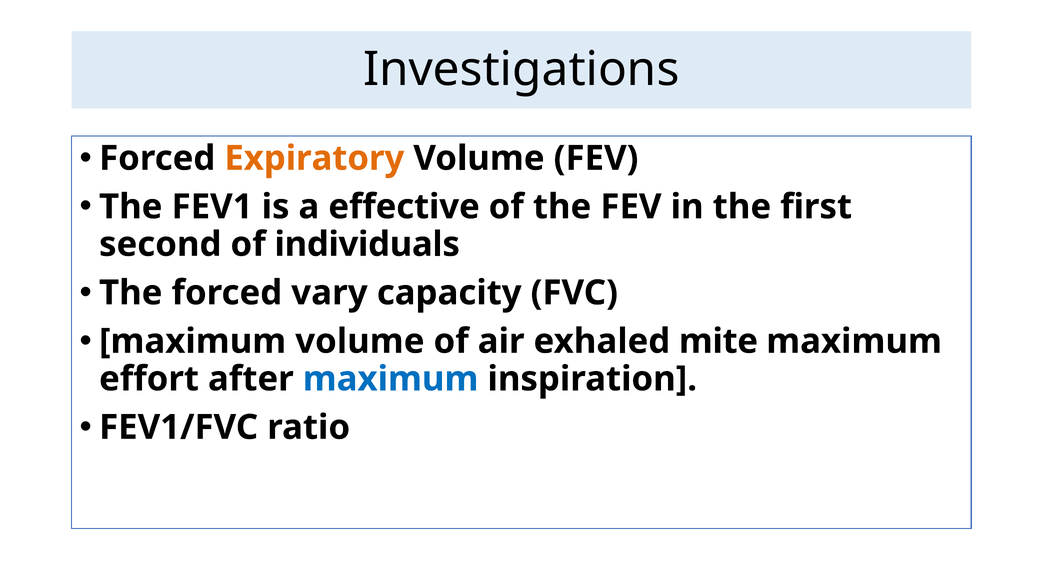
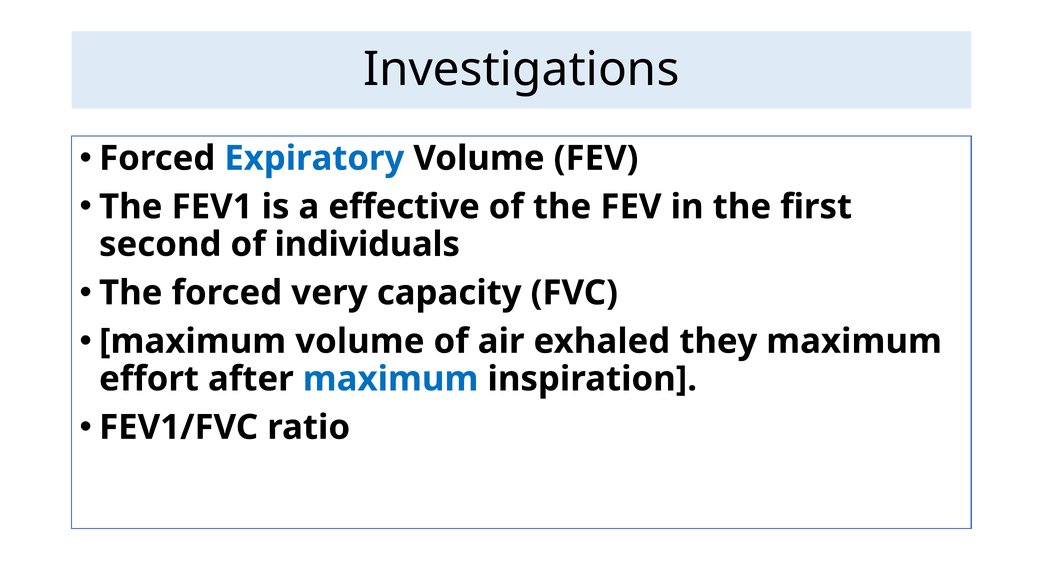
Expiratory colour: orange -> blue (314, 158)
vary: vary -> very (329, 293)
mite: mite -> they (718, 341)
